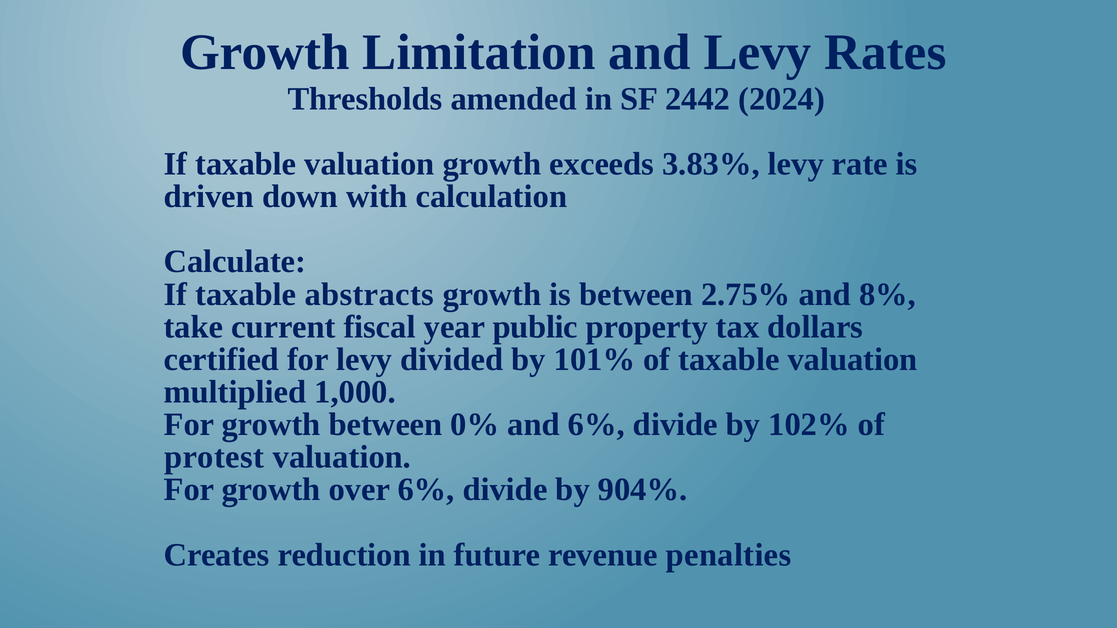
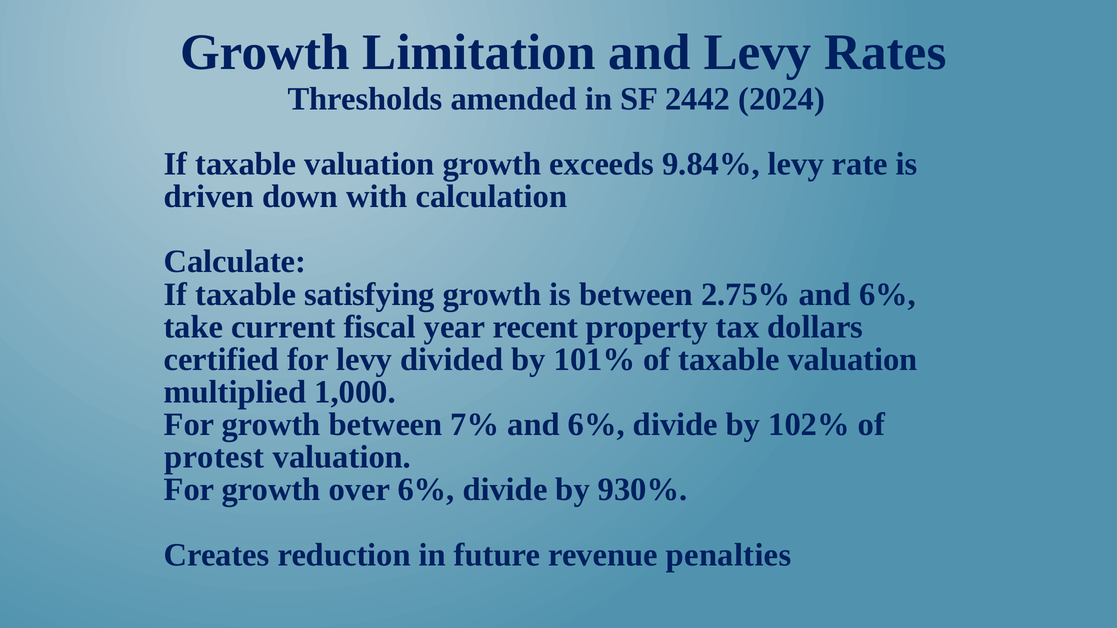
3.83%: 3.83% -> 9.84% (711, 164)
abstracts: abstracts -> satisfying (370, 294)
2.75% and 8%: 8% -> 6% (888, 294)
public: public -> recent (535, 327)
0%: 0% -> 7% (475, 425)
904%: 904% -> 930% (643, 490)
